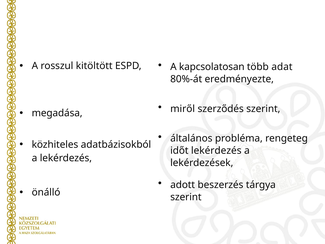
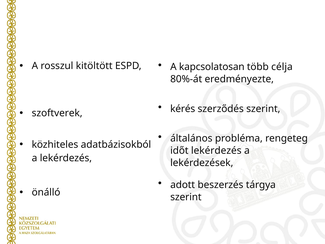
adat: adat -> célja (282, 67)
miről: miről -> kérés (183, 109)
megadása: megadása -> szoftverek (57, 113)
